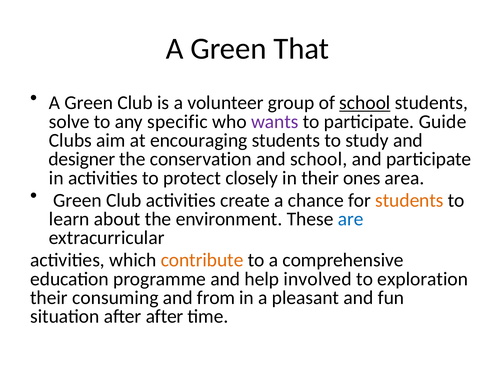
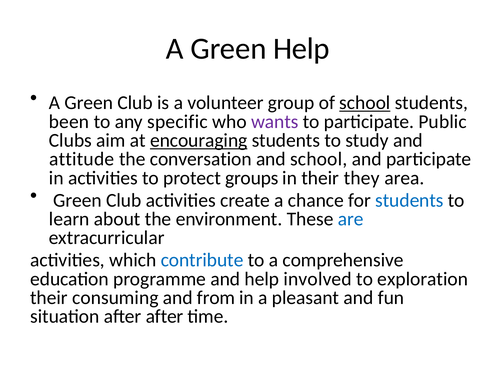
Green That: That -> Help (301, 49)
solve: solve -> been (69, 121)
Guide: Guide -> Public (443, 121)
encouraging underline: none -> present (199, 140)
designer: designer -> attitude (82, 159)
conservation: conservation -> conversation (201, 159)
closely: closely -> groups (252, 178)
ones: ones -> they (362, 178)
students colour: orange -> blue (409, 200)
contribute colour: orange -> blue (202, 260)
